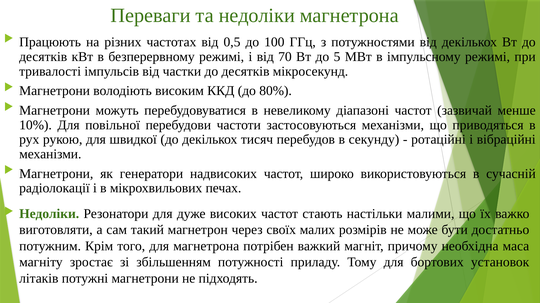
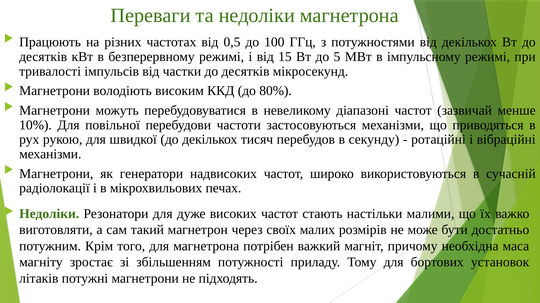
70: 70 -> 15 (285, 57)
